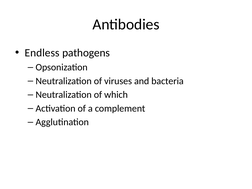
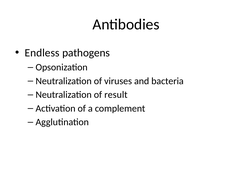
which: which -> result (116, 95)
